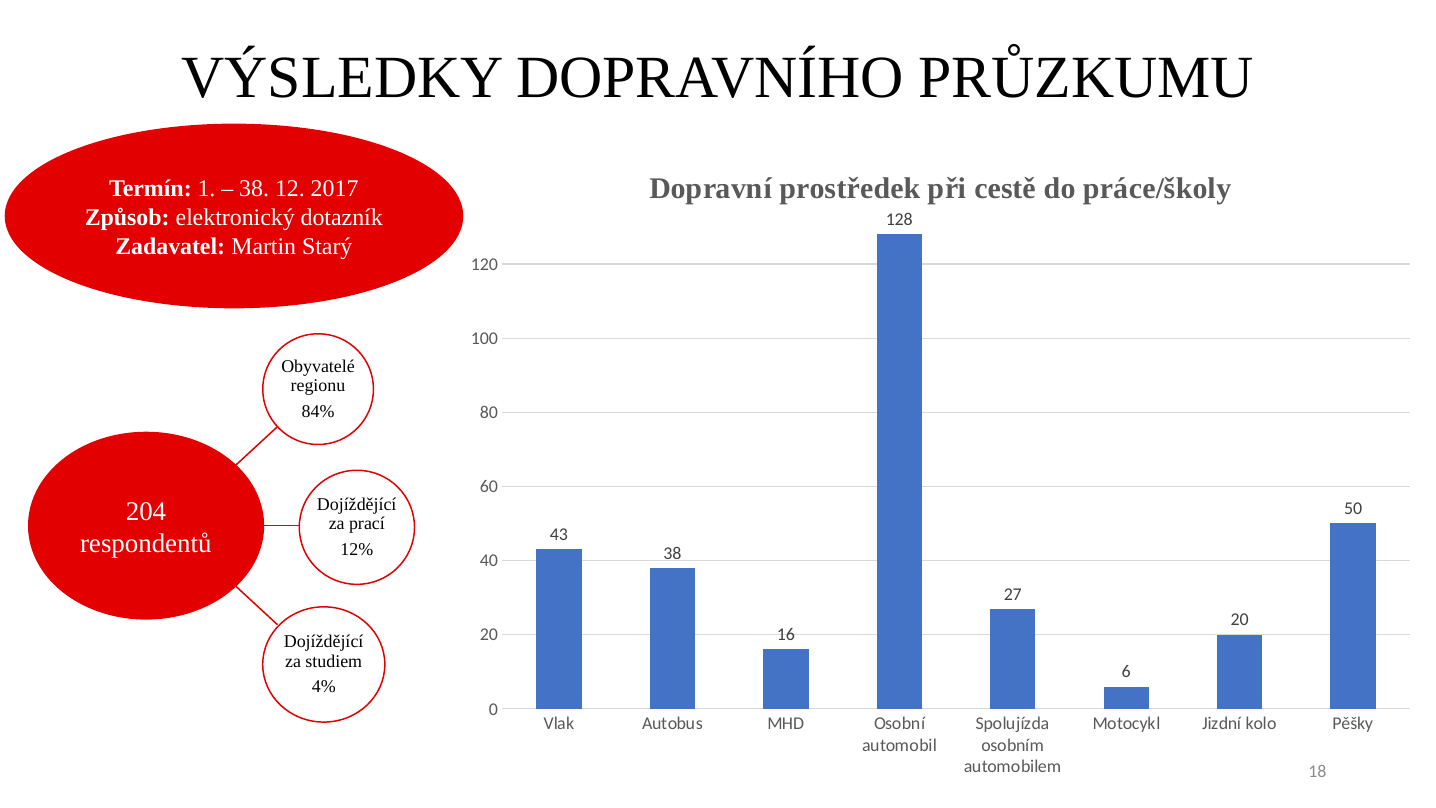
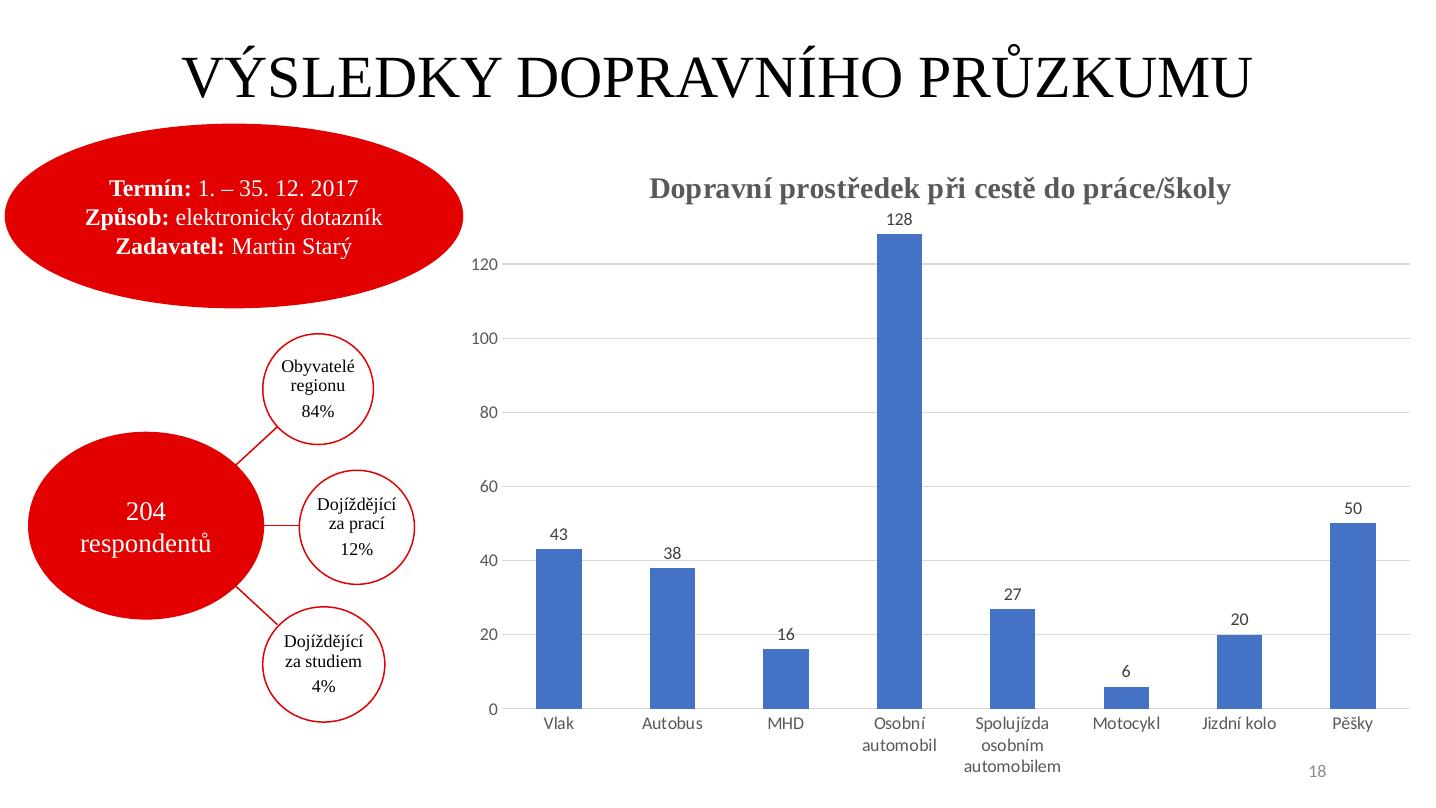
38: 38 -> 35 (254, 189)
